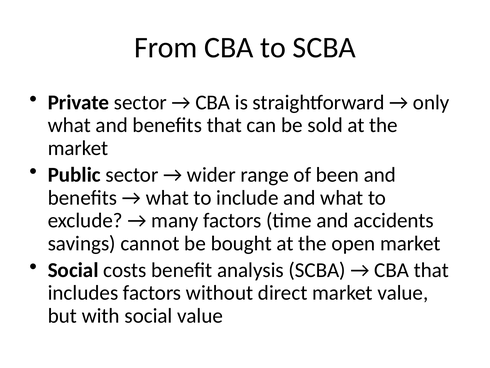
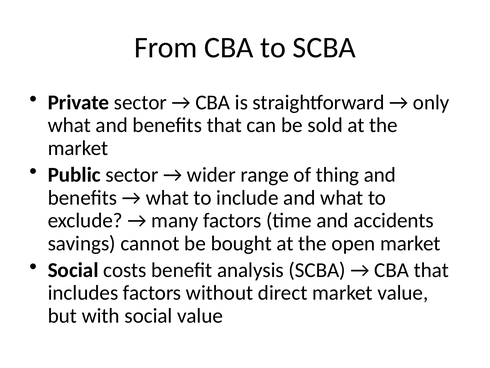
been: been -> thing (338, 175)
